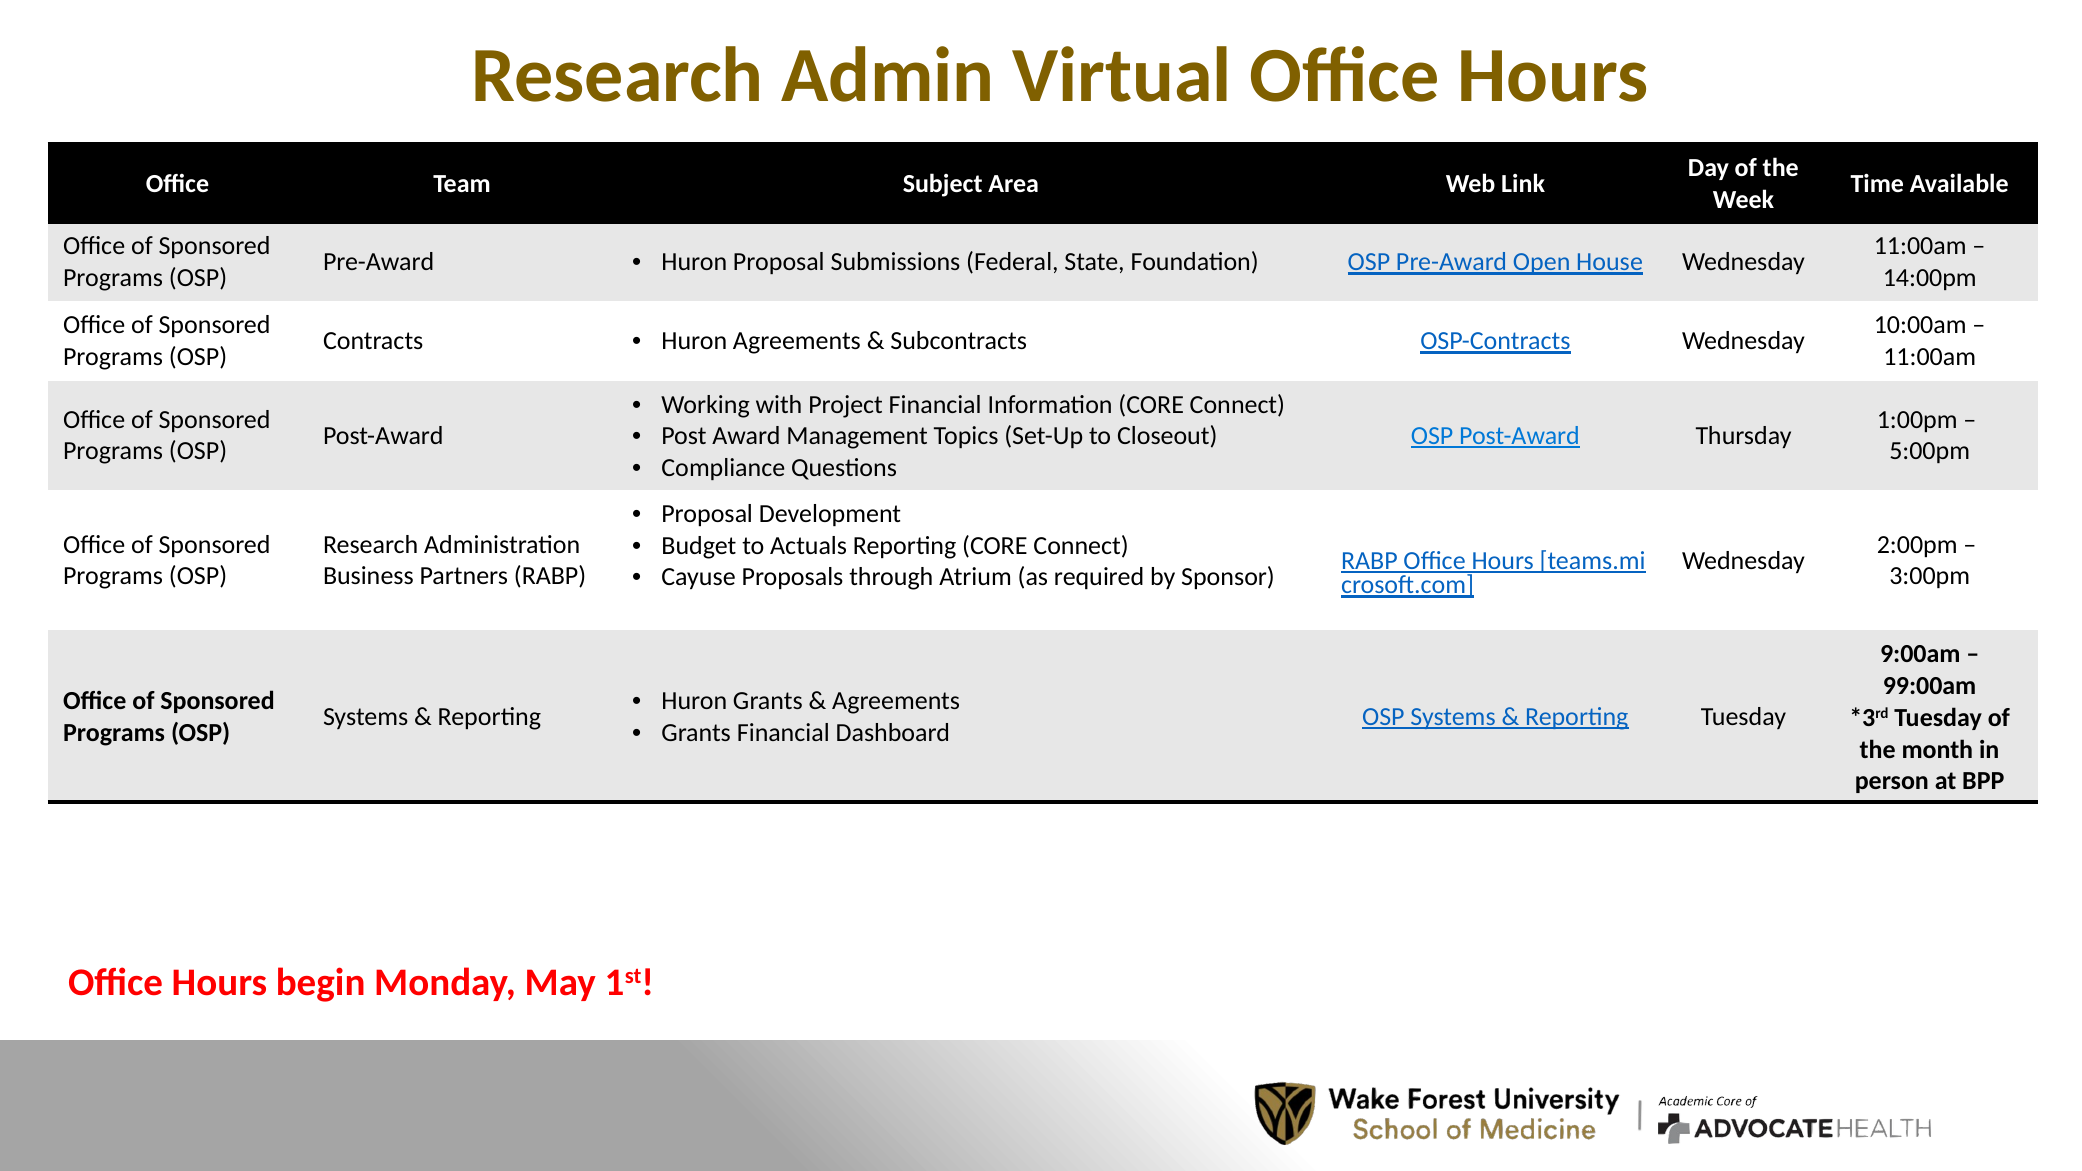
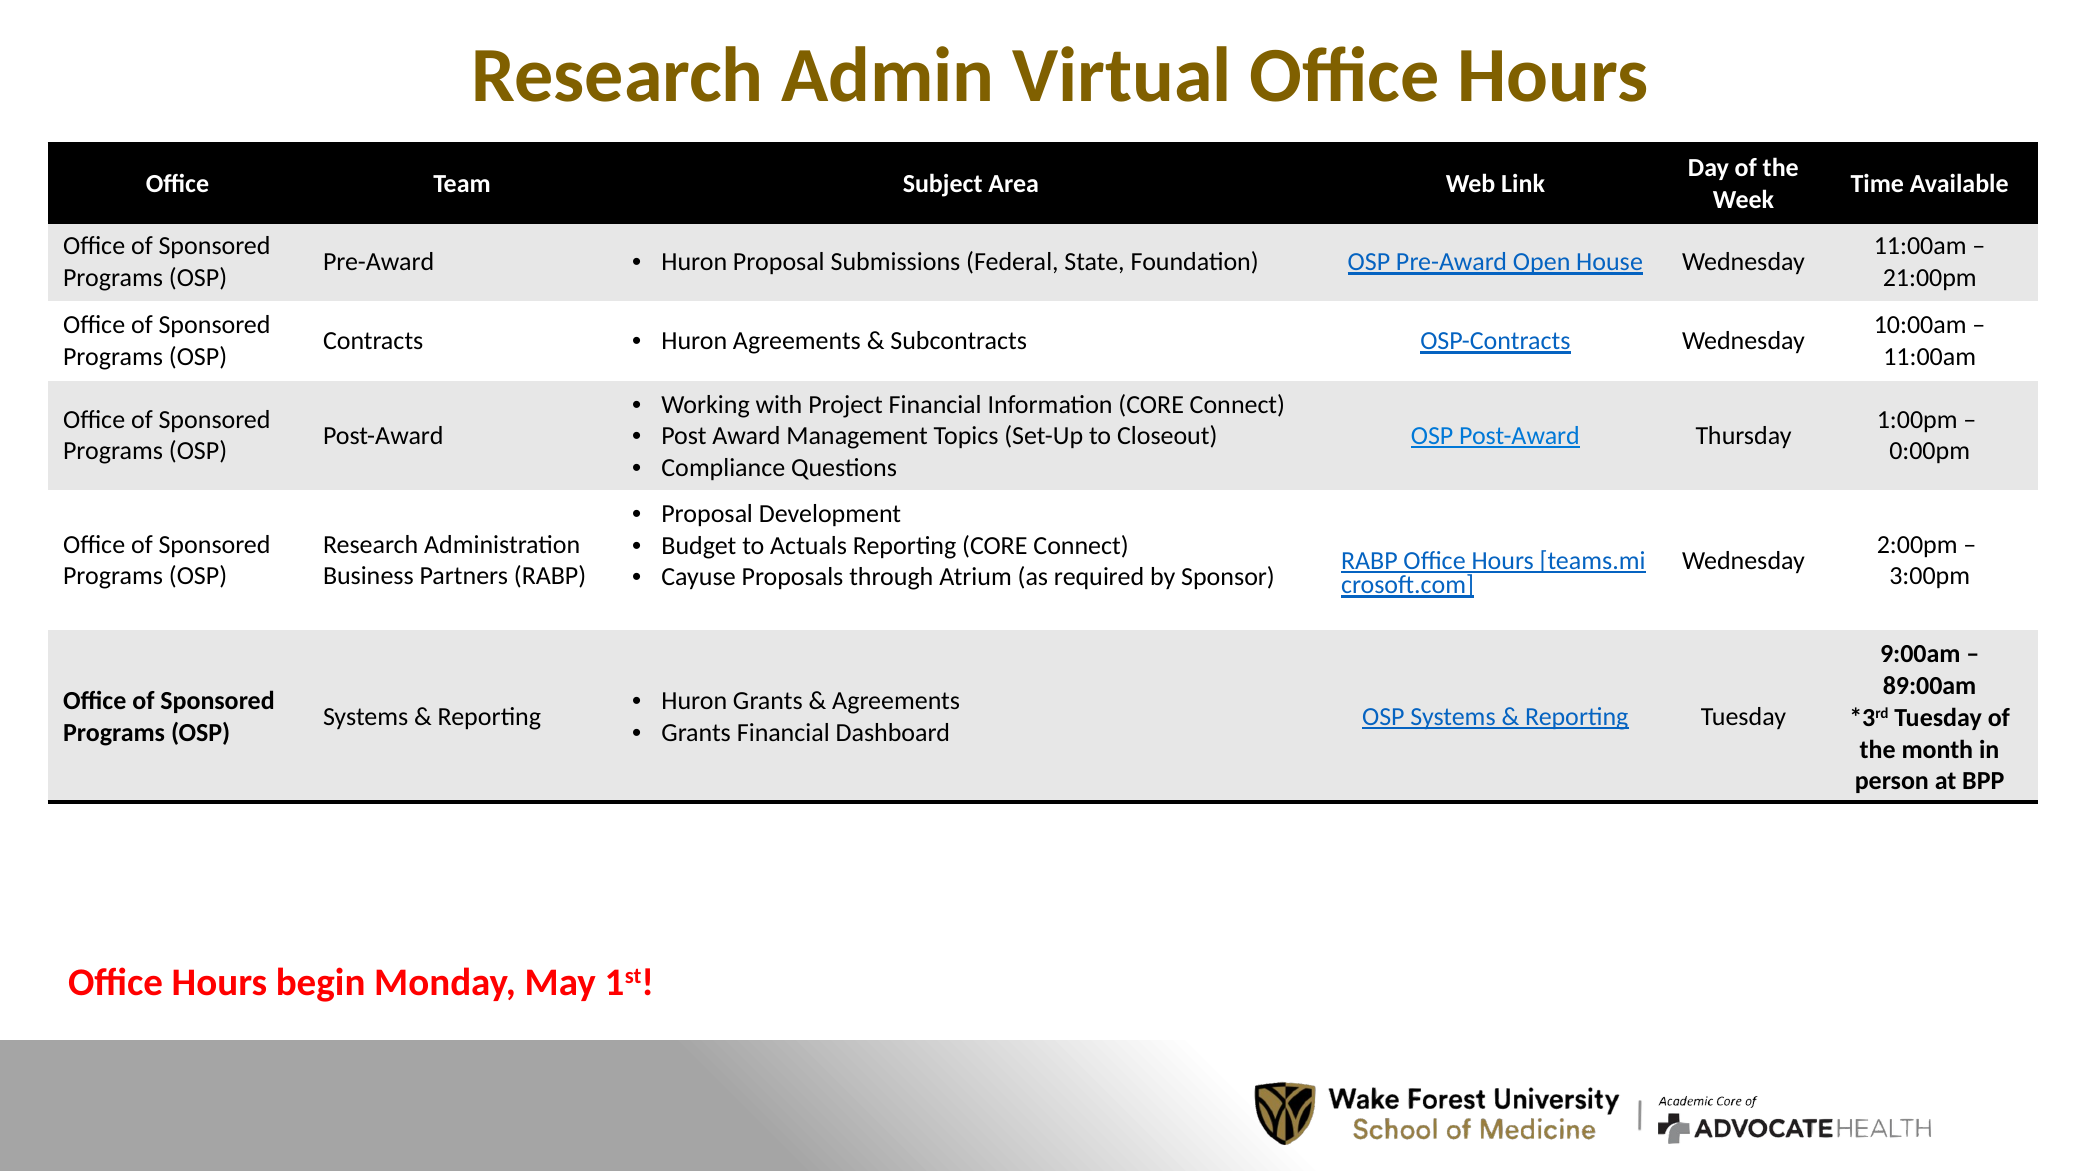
14:00pm: 14:00pm -> 21:00pm (1930, 278)
5:00pm: 5:00pm -> 0:00pm (1930, 451)
99:00am: 99:00am -> 89:00am (1930, 686)
